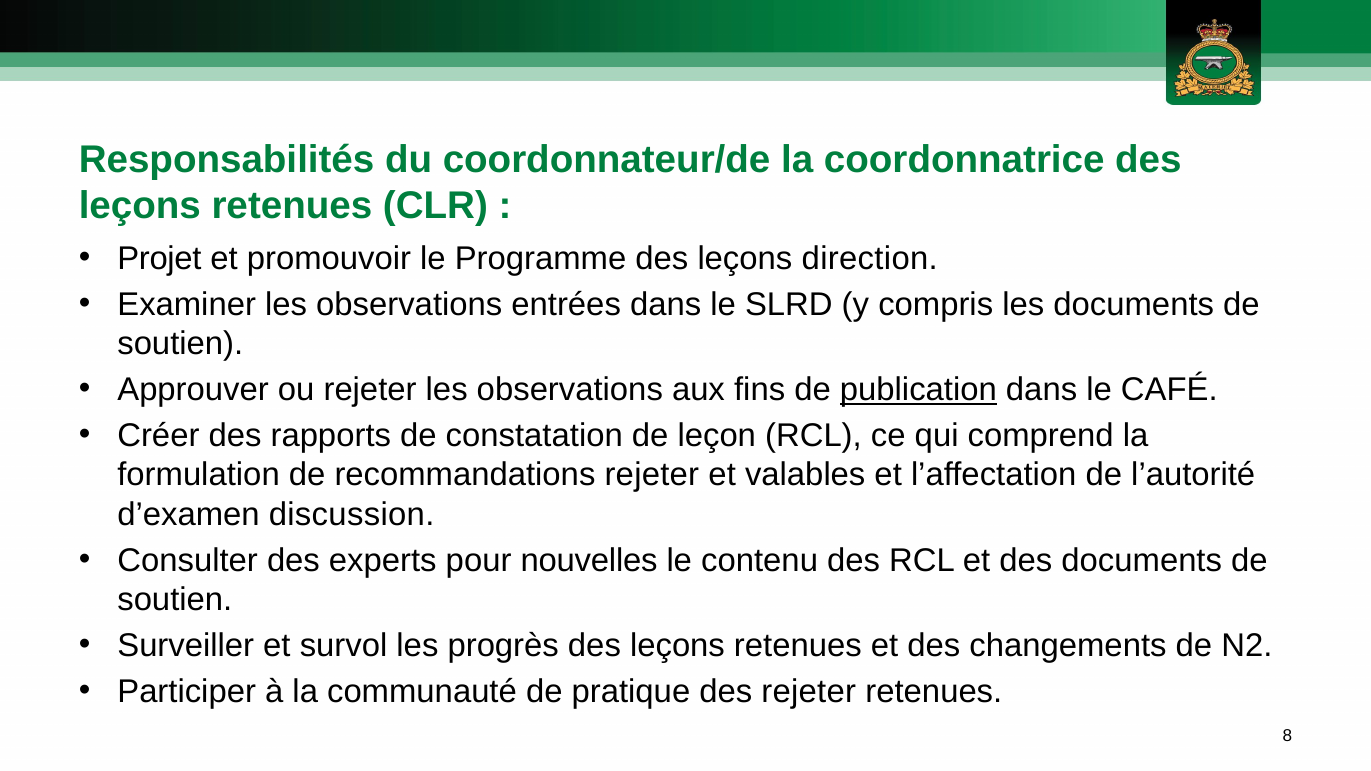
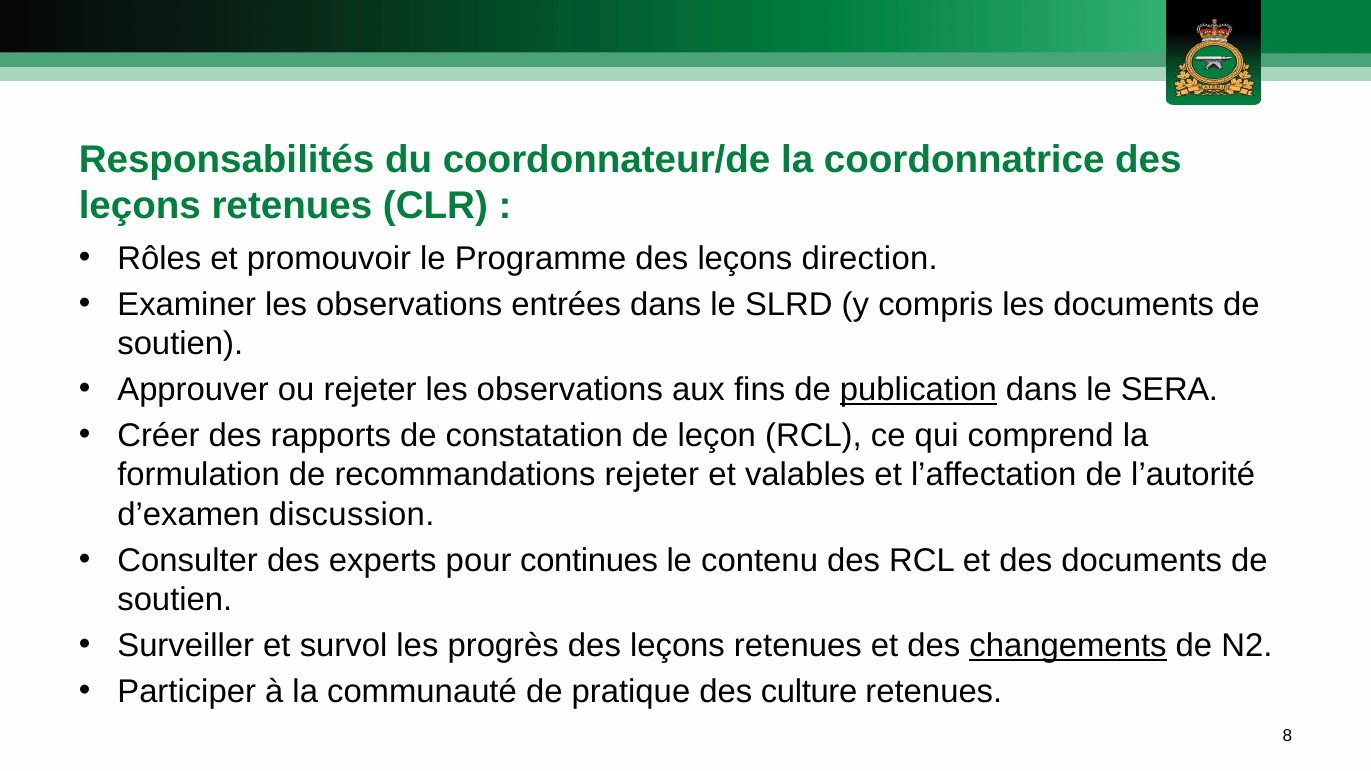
Projet: Projet -> Rôles (159, 258)
CAFÉ: CAFÉ -> SERA (1169, 390)
nouvelles: nouvelles -> continues (589, 560)
changements underline: none -> present (1068, 646)
des rejeter: rejeter -> culture (809, 692)
